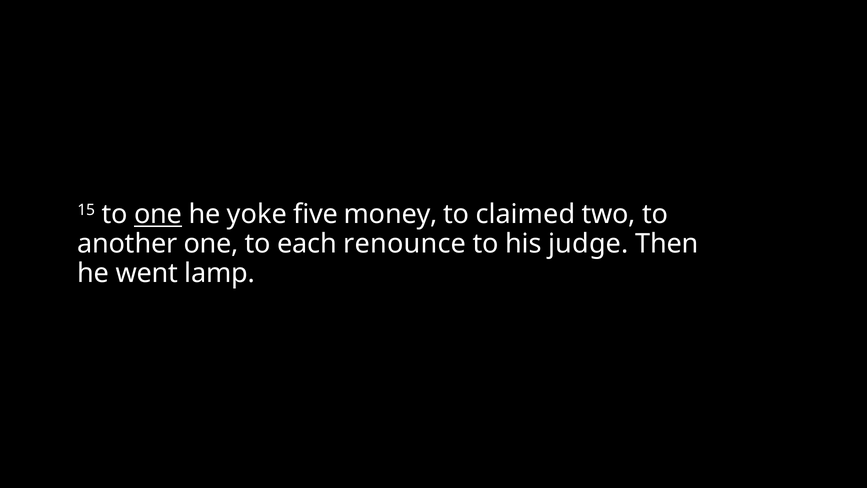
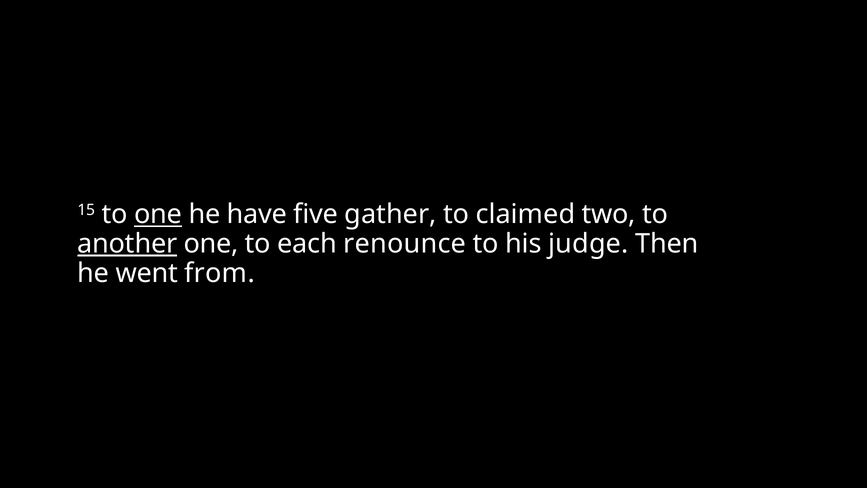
yoke: yoke -> have (257, 214)
money: money -> gather (391, 214)
another underline: none -> present (127, 244)
lamp: lamp -> from (220, 273)
